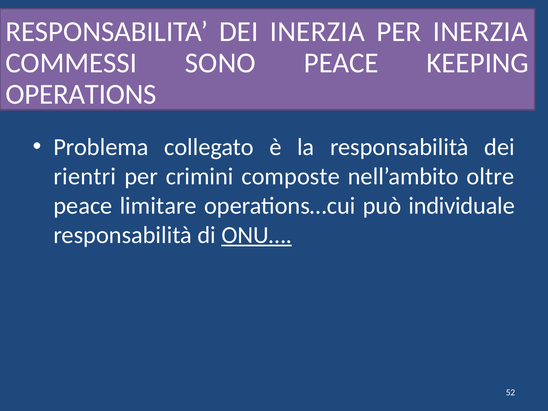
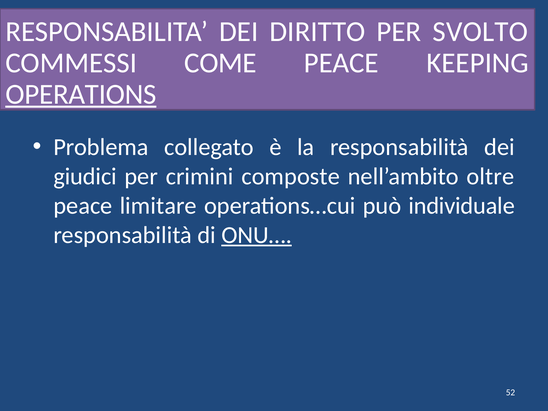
DEI INERZIA: INERZIA -> DIRITTO (317, 32)
PER INERZIA: INERZIA -> SVOLTO (480, 32)
SONO: SONO -> COME (221, 63)
OPERATIONS underline: none -> present (81, 94)
rientri: rientri -> giudici (85, 176)
